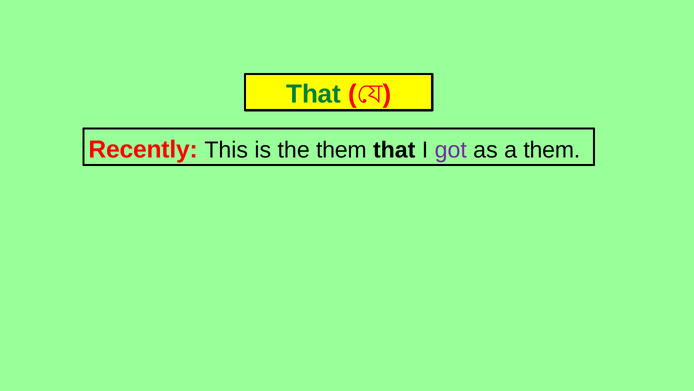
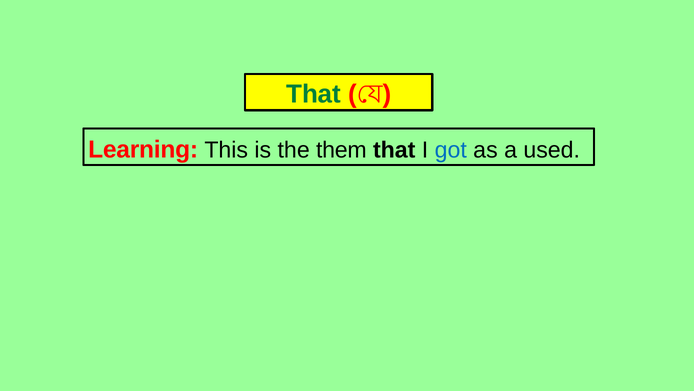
Recently: Recently -> Learning (143, 149)
got colour: purple -> blue (451, 150)
a them: them -> used (552, 150)
